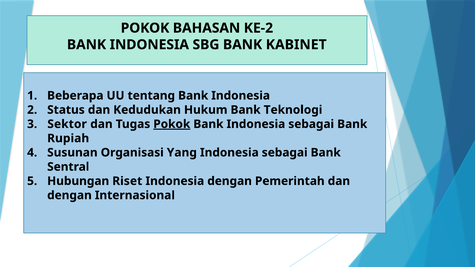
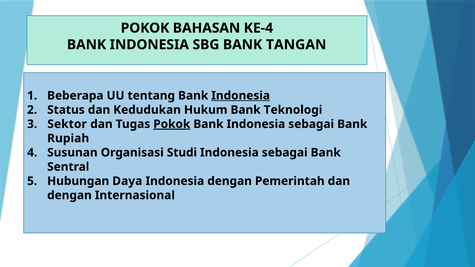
KE-2: KE-2 -> KE-4 (258, 28)
KABINET: KABINET -> TANGAN (296, 45)
Indonesia underline: none -> present (241, 96)
Yang: Yang -> Studi (182, 153)
Riset: Riset -> Daya (127, 181)
